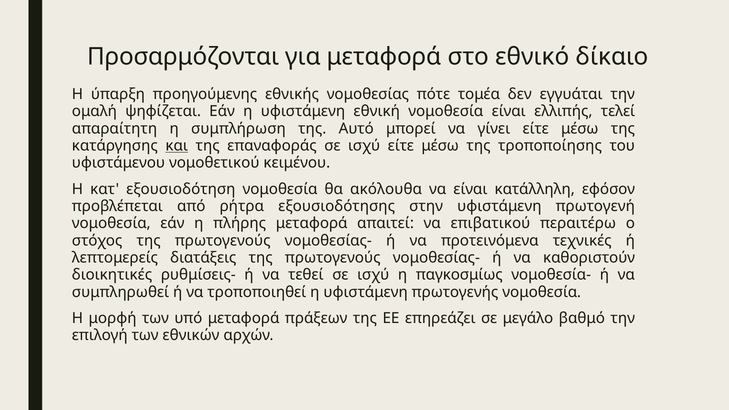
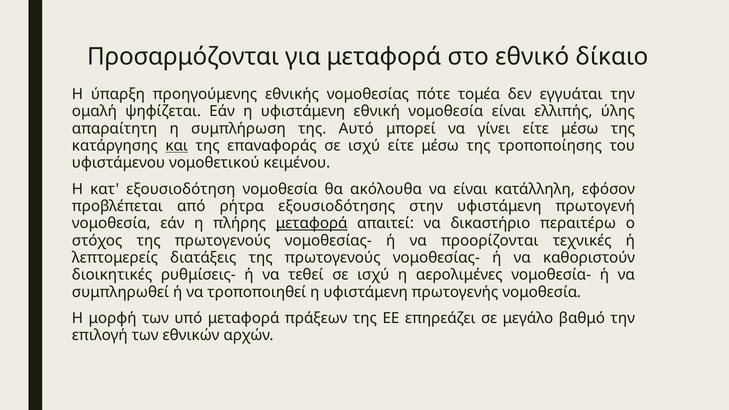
τελεί: τελεί -> ύλης (618, 111)
μεταφορά underline: none -> present (312, 223)
επιβατικού: επιβατικού -> δικαστήριο (490, 223)
προτεινόμενα: προτεινόμενα -> προορίζονται (490, 241)
παγκοσμίως: παγκοσμίως -> αερολιμένες (459, 275)
